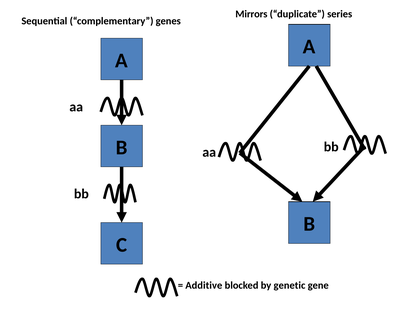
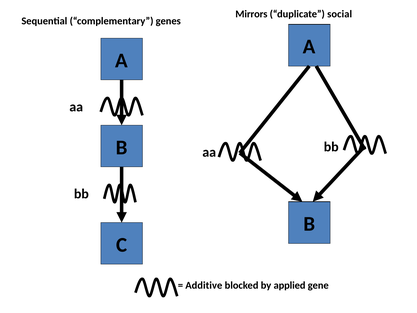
series: series -> social (340, 14)
genetic: genetic -> applied (290, 285)
